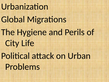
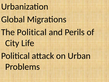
The Hygiene: Hygiene -> Political (32, 32)
